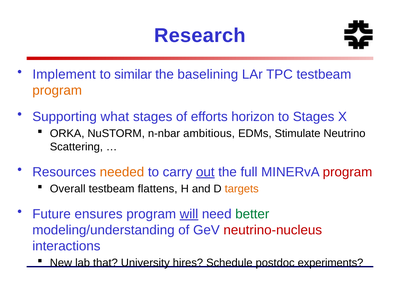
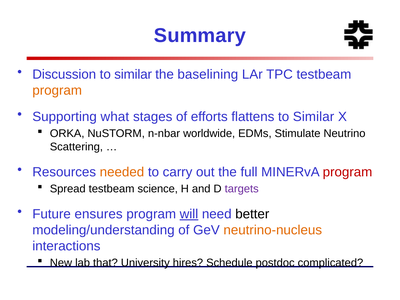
Research: Research -> Summary (200, 35)
Implement: Implement -> Discussion (64, 74)
horizon: horizon -> flattens (253, 117)
Stages: Stages -> Similar (314, 117)
ambitious: ambitious -> worldwide (209, 133)
out underline: present -> none (205, 172)
Overall: Overall -> Spread (68, 189)
flattens: flattens -> science (158, 189)
targets colour: orange -> purple (242, 189)
better colour: green -> black (252, 214)
neutrino-nucleus colour: red -> orange (273, 230)
experiments: experiments -> complicated (330, 263)
